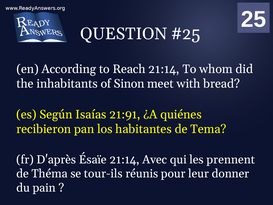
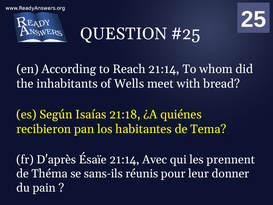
Sinon: Sinon -> Wells (129, 84)
21:91: 21:91 -> 21:18 (125, 114)
tour-ils: tour-ils -> sans-ils (103, 173)
